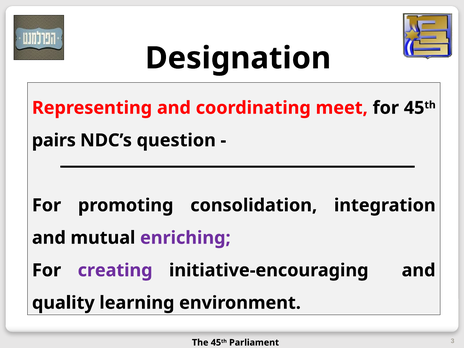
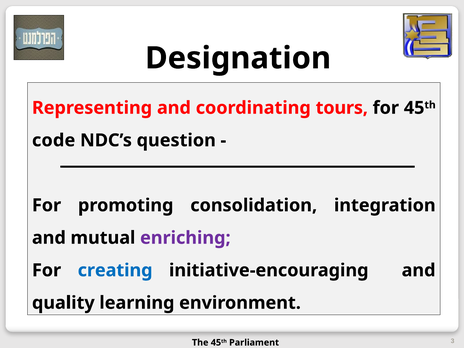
meet: meet -> tours (342, 108)
pairs: pairs -> code (54, 140)
creating colour: purple -> blue (115, 270)
